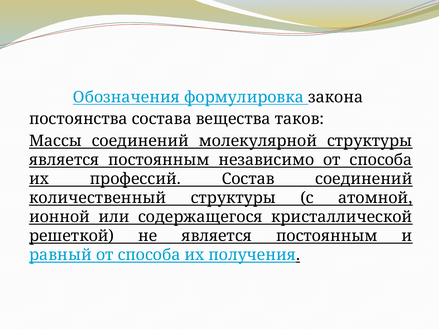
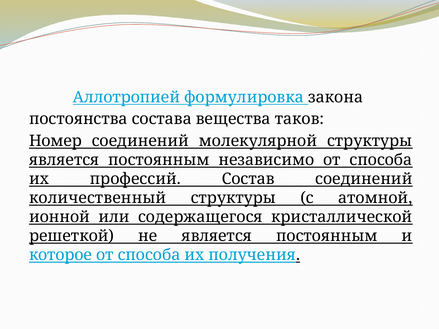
Обозначения: Обозначения -> Аллотропией (126, 97)
Массы: Массы -> Номер (55, 141)
равный: равный -> которое (61, 255)
